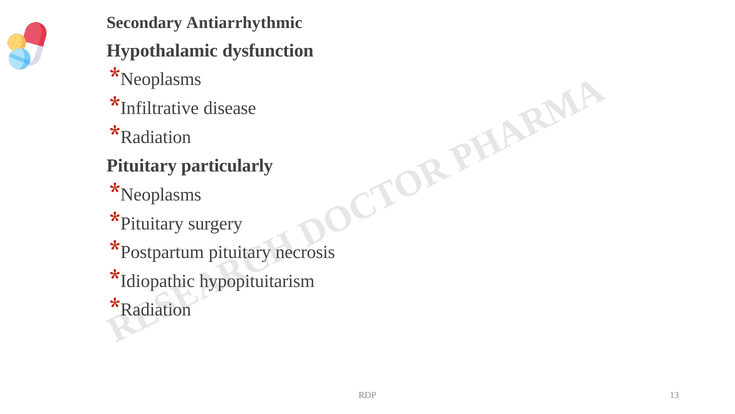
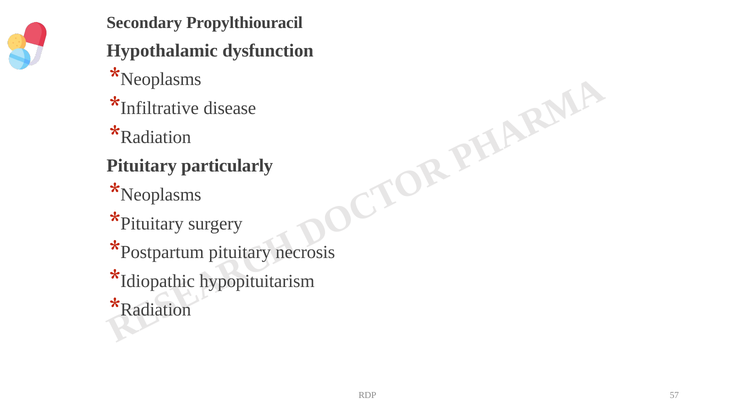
Antiarrhythmic: Antiarrhythmic -> Propylthiouracil (245, 23)
13: 13 -> 57 (674, 395)
